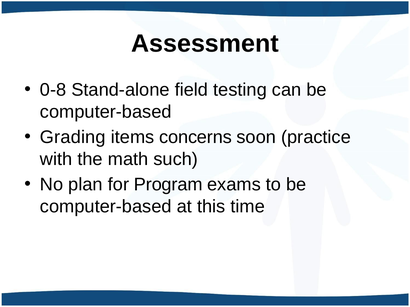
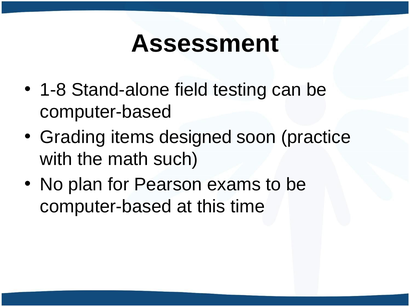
0-8: 0-8 -> 1-8 (53, 90)
concerns: concerns -> designed (196, 137)
Program: Program -> Pearson (168, 185)
